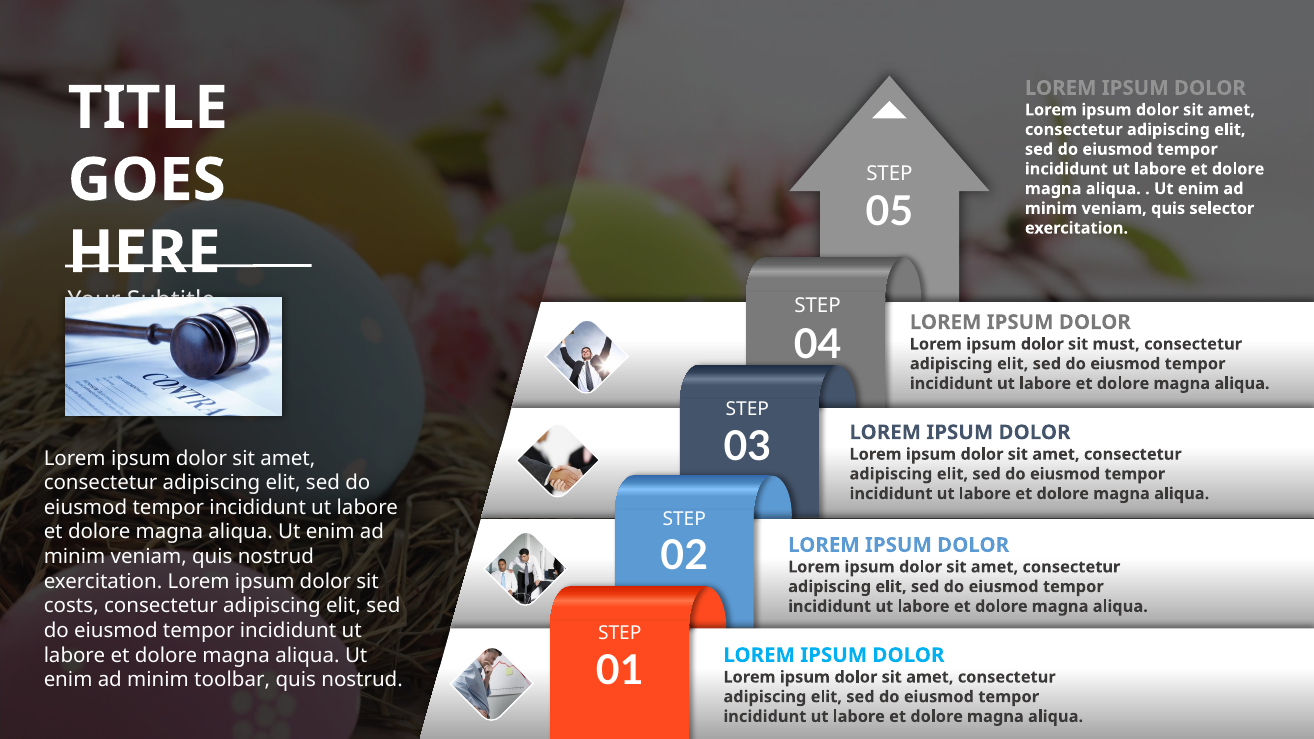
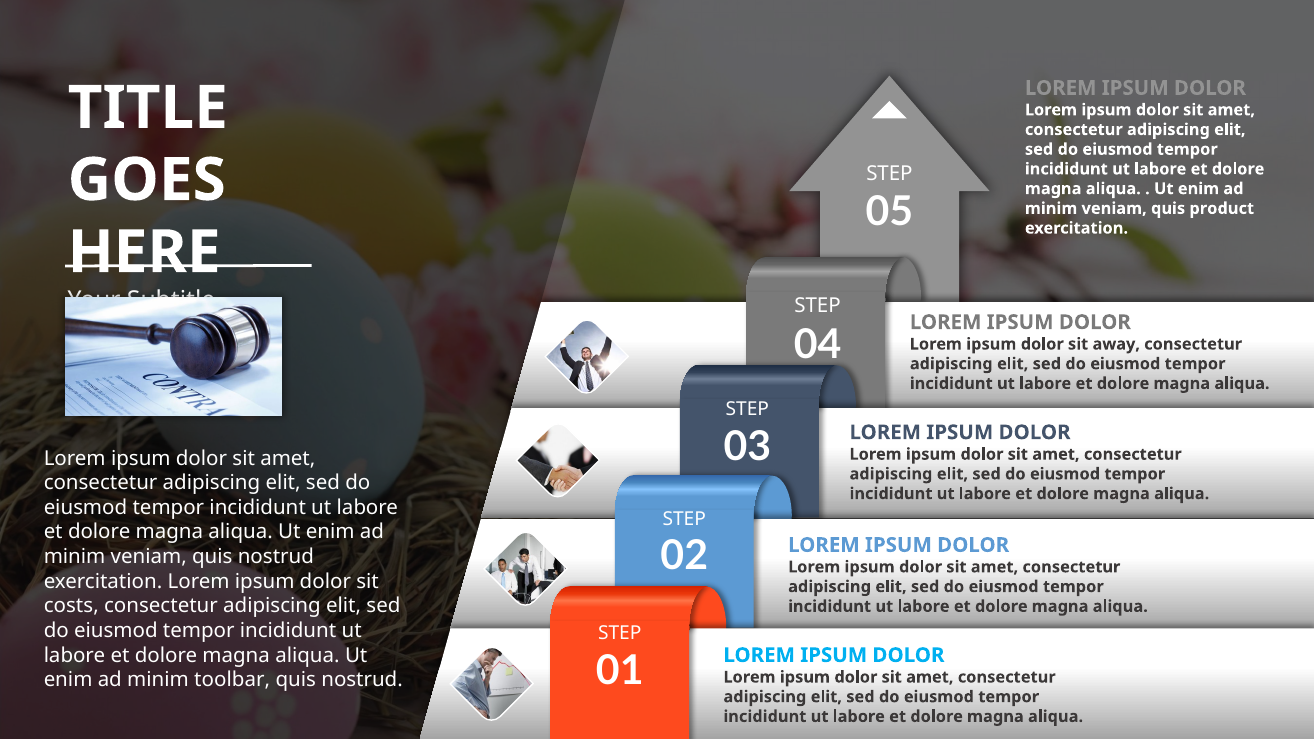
selector: selector -> product (1222, 208)
must: must -> away (1116, 344)
